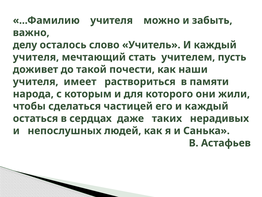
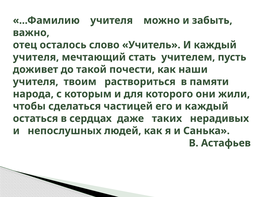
делу: делу -> отец (25, 45)
имеет: имеет -> твоим (80, 82)
